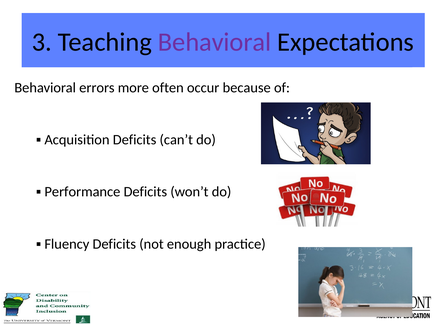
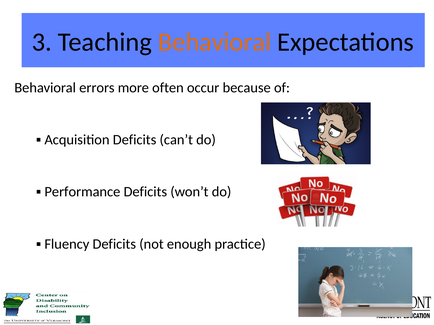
Behavioral colour: purple -> orange (215, 42)
